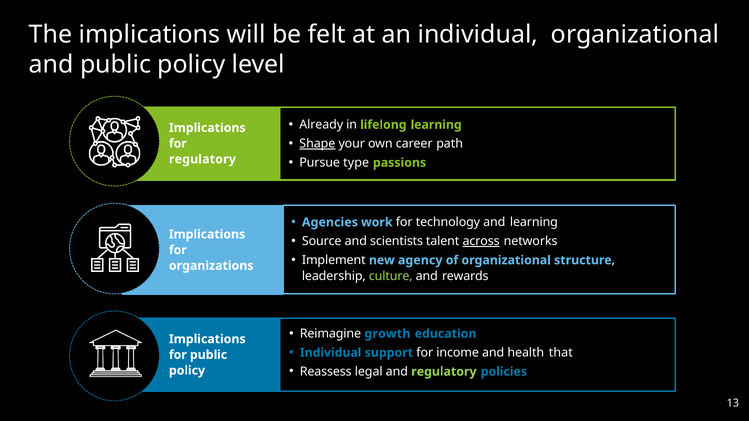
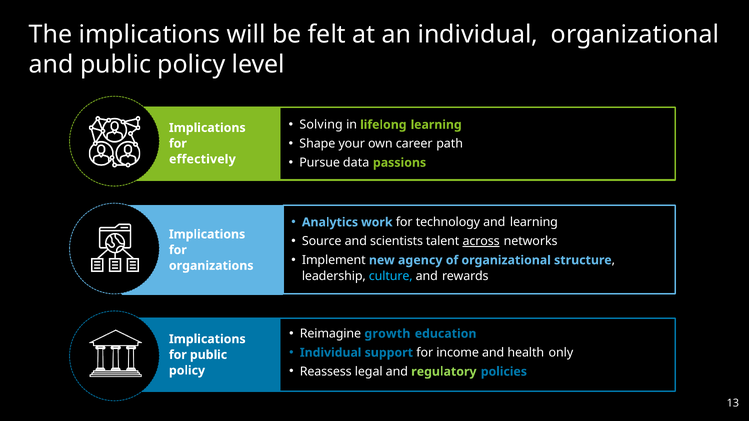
Already: Already -> Solving (321, 125)
Shape underline: present -> none (317, 144)
type: type -> data (356, 163)
regulatory: regulatory -> effectively (202, 159)
Agencies: Agencies -> Analytics (330, 222)
culture colour: light green -> light blue (391, 276)
that: that -> only (561, 353)
